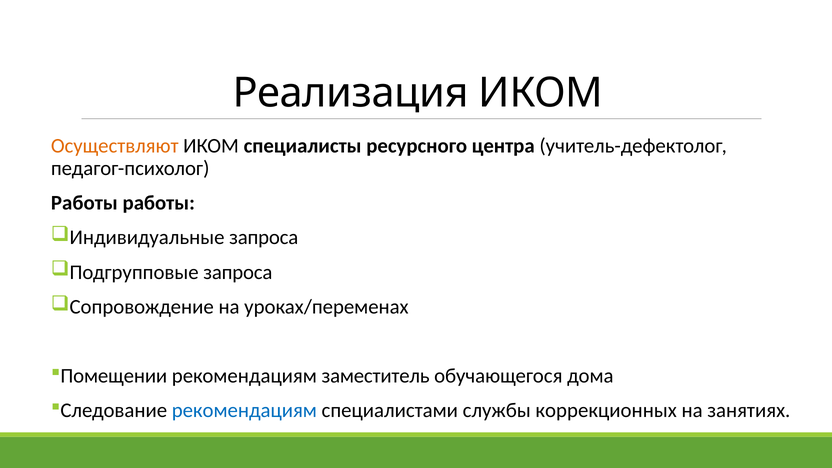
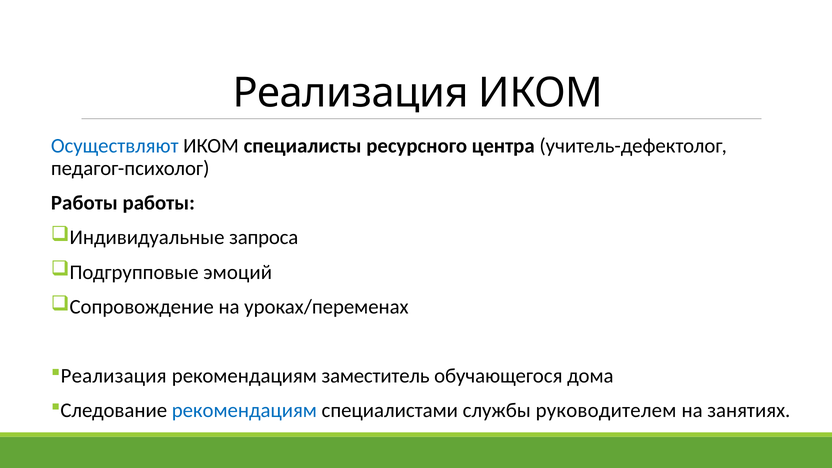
Осуществляют colour: orange -> blue (115, 146)
Подгрупповые запроса: запроса -> эмоций (238, 272)
Помещении: Помещении -> Реализация (114, 376)
коррекционных: коррекционных -> руководителем (606, 411)
